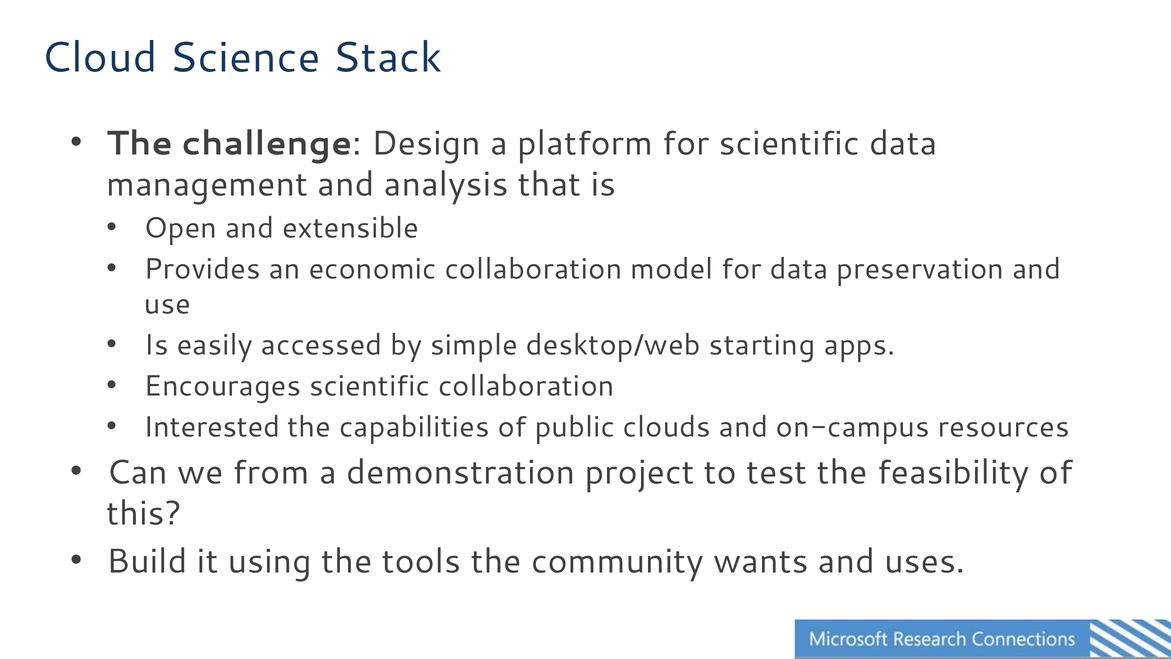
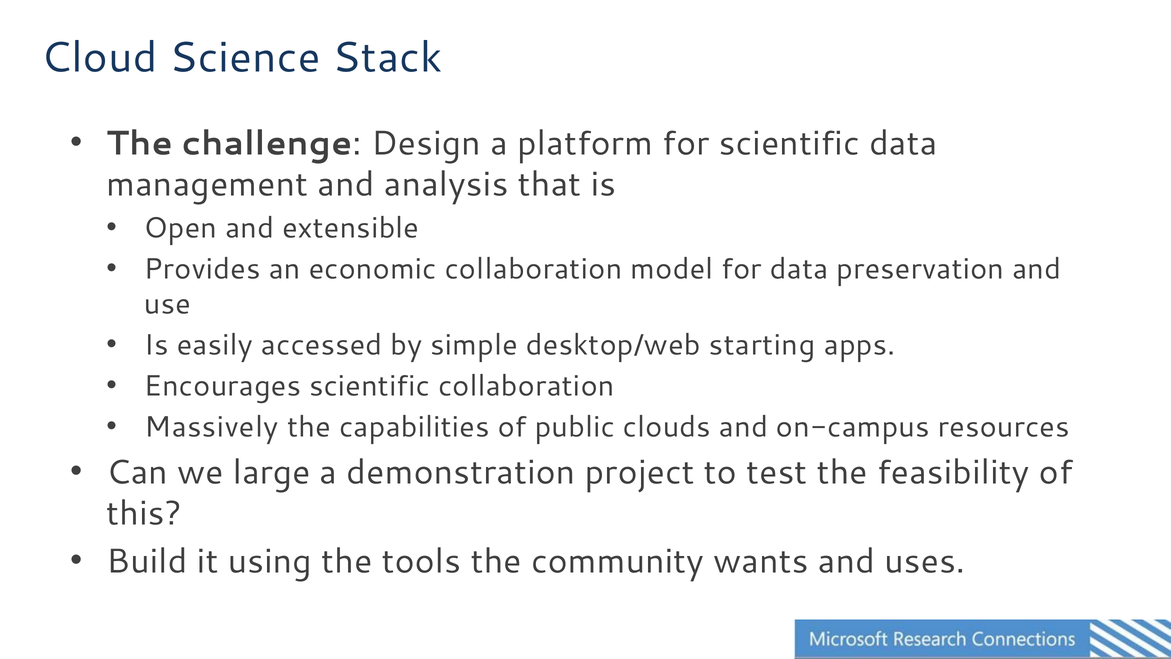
Interested: Interested -> Massively (211, 427)
from: from -> large (272, 472)
